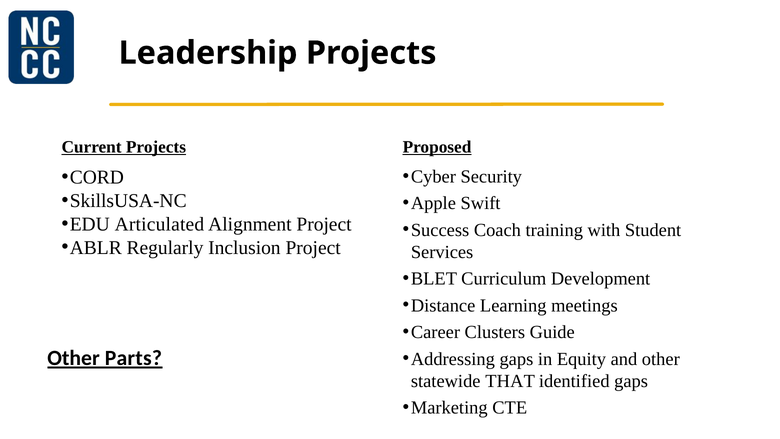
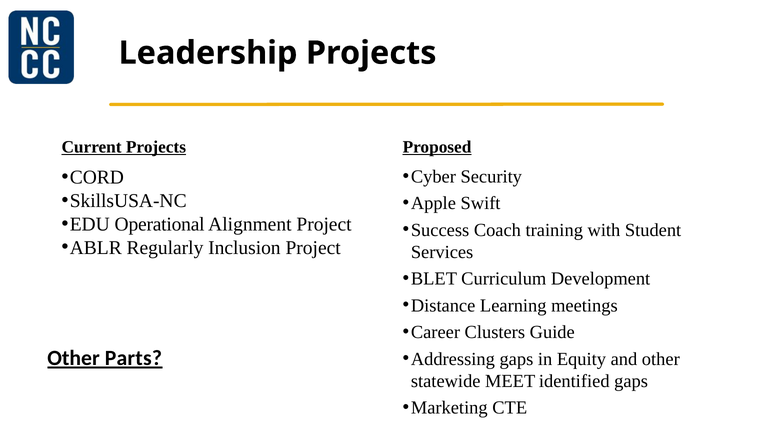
Articulated: Articulated -> Operational (160, 224)
THAT: THAT -> MEET (510, 381)
